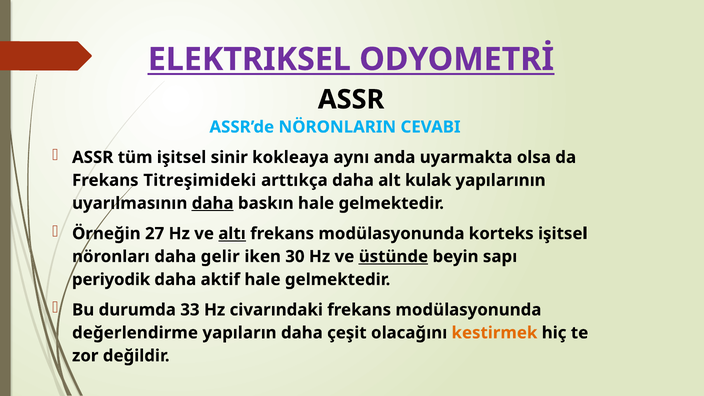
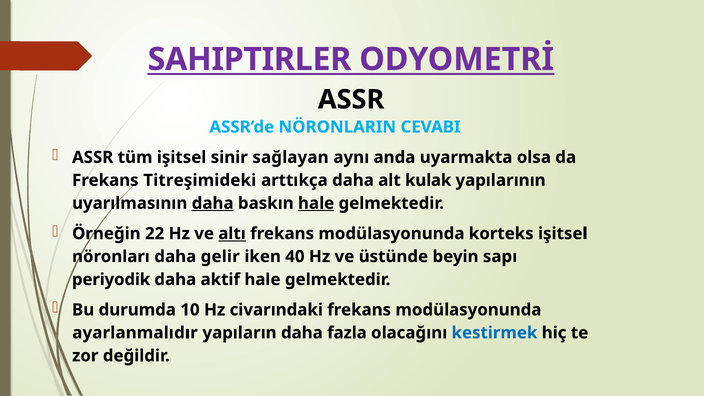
ELEKTRIKSEL: ELEKTRIKSEL -> SAHIPTIRLER (249, 59)
kokleaya: kokleaya -> sağlayan (290, 157)
hale underline: none -> present (316, 203)
27: 27 -> 22 (155, 234)
30: 30 -> 40 (295, 257)
üstünde underline: present -> none (393, 257)
33: 33 -> 10 (190, 310)
değerlendirme: değerlendirme -> ayarlanmalıdır (135, 333)
çeşit: çeşit -> fazla (347, 333)
kestirmek colour: orange -> blue (494, 333)
